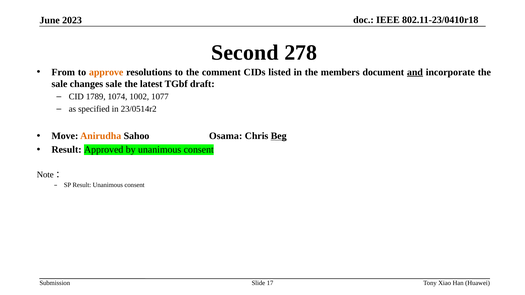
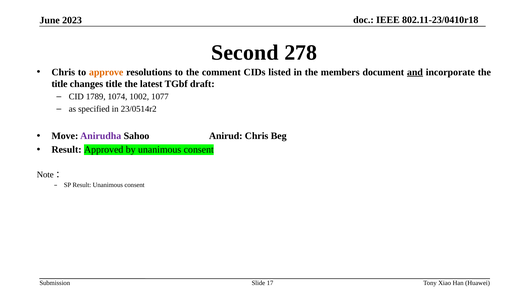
From: From -> Chris (63, 72)
sale: sale -> title (60, 84)
changes sale: sale -> title (114, 84)
Anirudha colour: orange -> purple (101, 136)
Osama: Osama -> Anirud (226, 136)
Beg underline: present -> none (279, 136)
